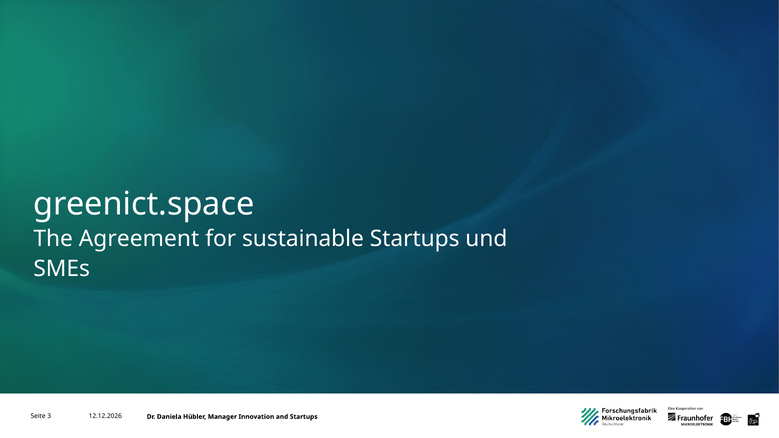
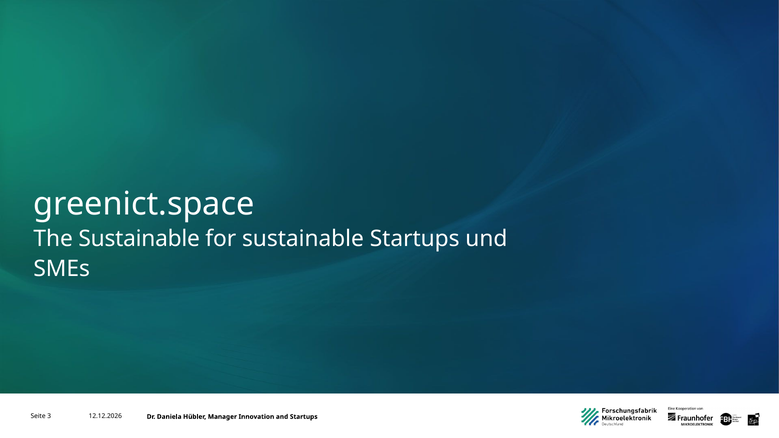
The Agreement: Agreement -> Sustainable (139, 239)
